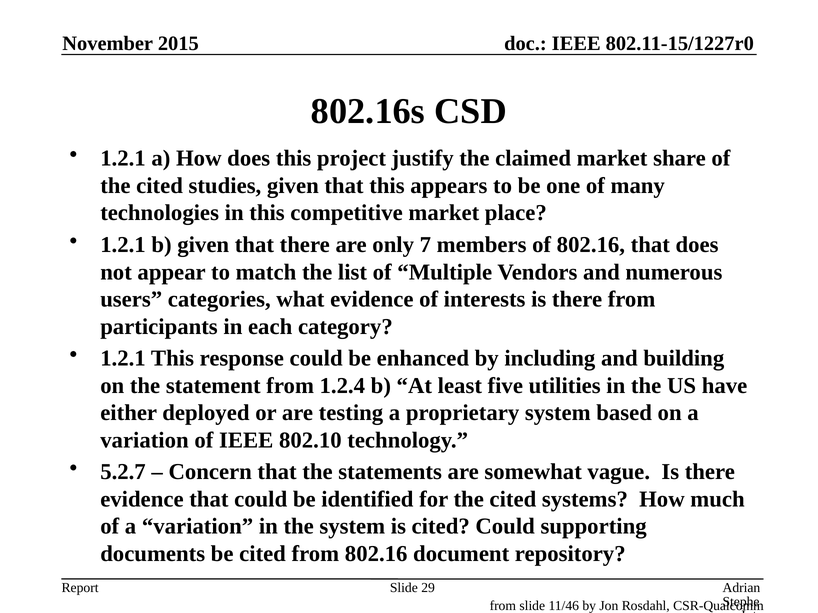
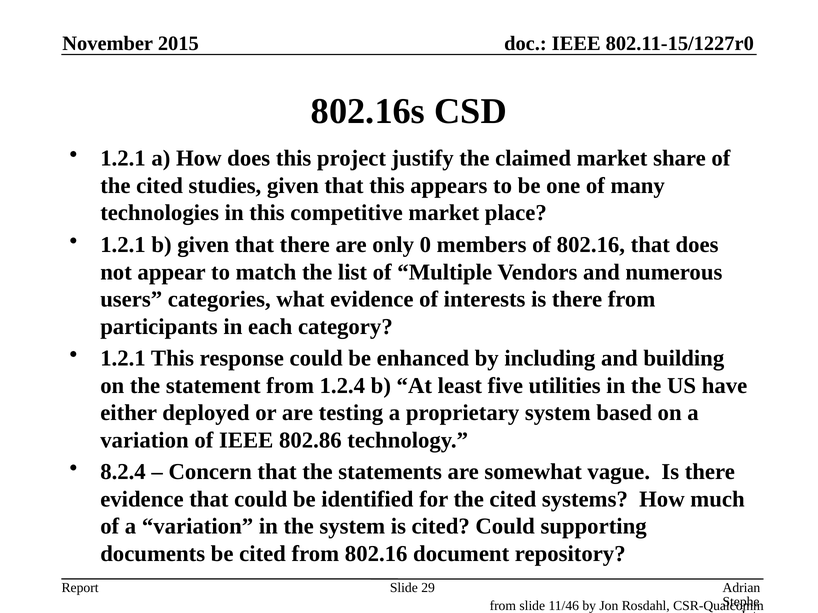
7: 7 -> 0 (425, 245)
802.10: 802.10 -> 802.86 (310, 440)
5.2.7: 5.2.7 -> 8.2.4 (123, 472)
